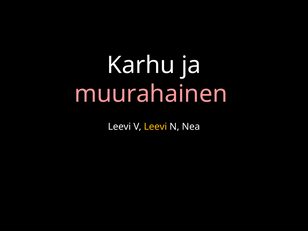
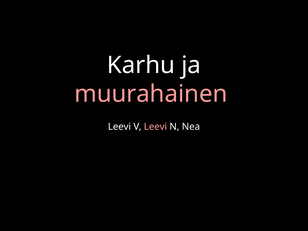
Leevi colour: yellow -> pink (155, 127)
